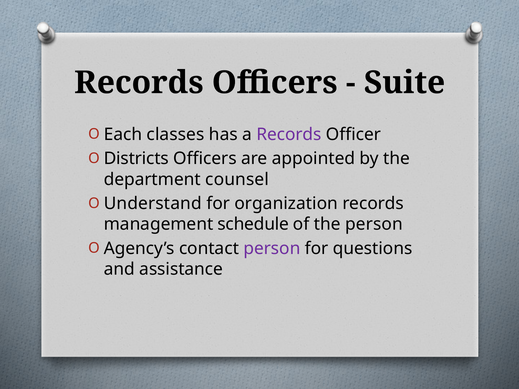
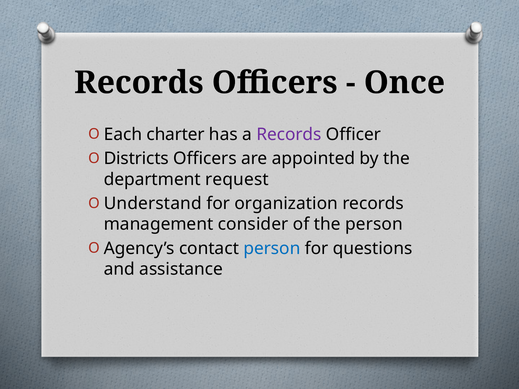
Suite: Suite -> Once (404, 83)
classes: classes -> charter (176, 134)
counsel: counsel -> request (237, 179)
schedule: schedule -> consider (253, 224)
person colour: purple -> blue (272, 249)
